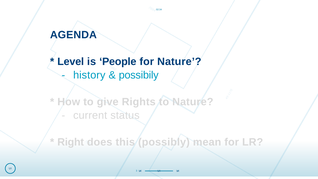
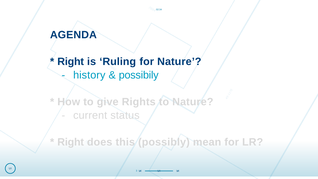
Level: Level -> Right (71, 62)
People: People -> Ruling (118, 62)
